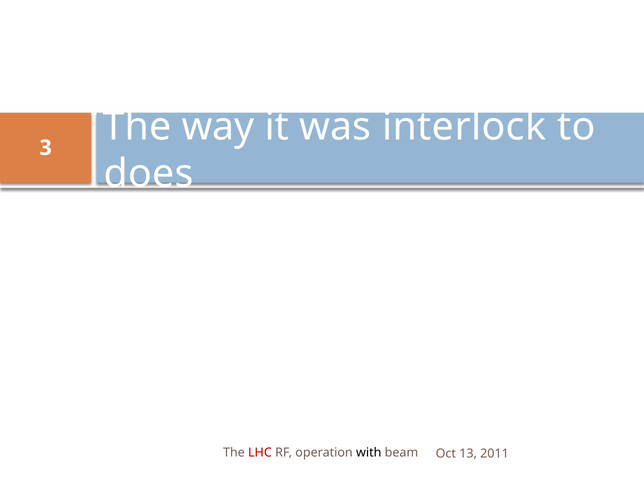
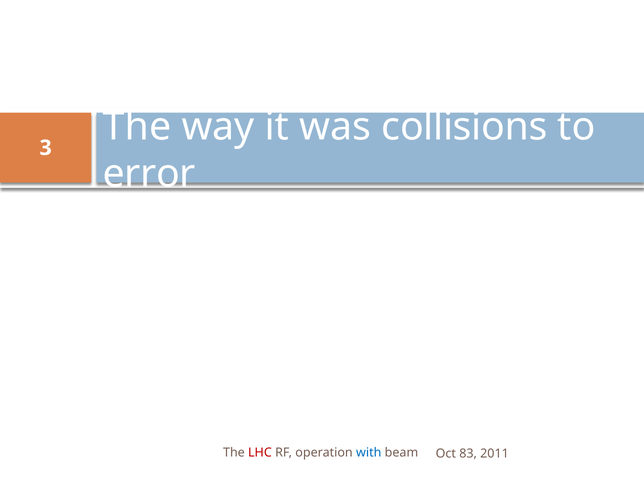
interlock: interlock -> collisions (465, 127)
does: does -> error (149, 174)
with colour: black -> blue (369, 453)
13: 13 -> 83 (468, 454)
